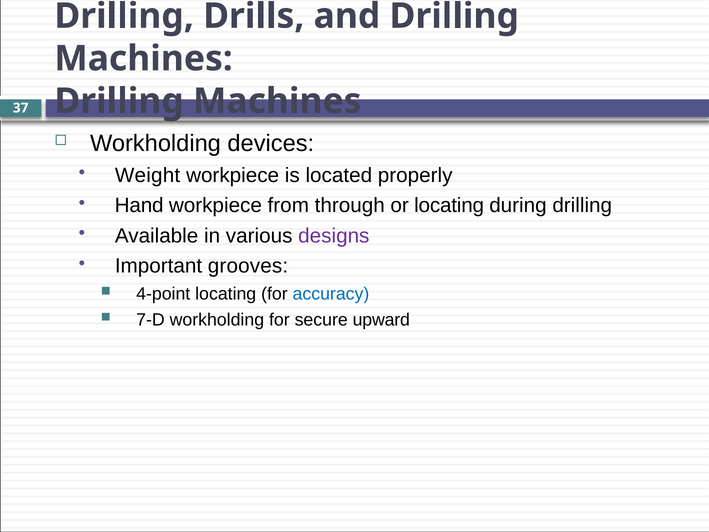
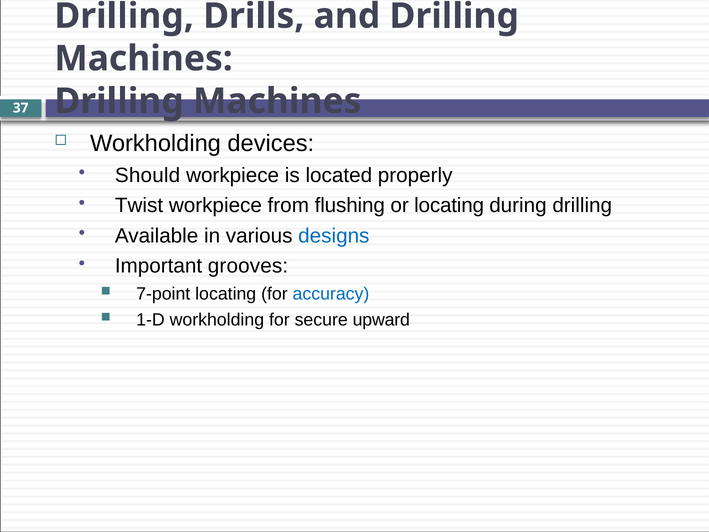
Weight: Weight -> Should (148, 175)
Hand: Hand -> Twist (139, 205)
through: through -> flushing (350, 205)
designs colour: purple -> blue (334, 236)
4-point: 4-point -> 7-point (163, 294)
7-D: 7-D -> 1-D (150, 320)
